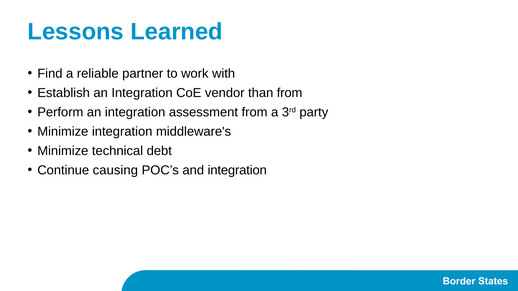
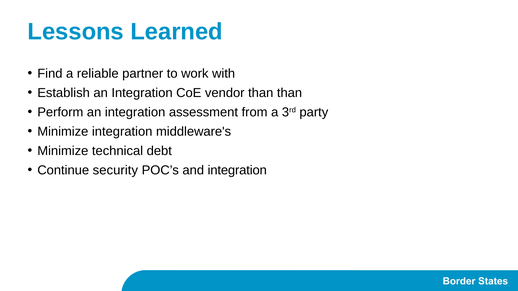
than from: from -> than (290, 93)
causing: causing -> security (115, 170)
